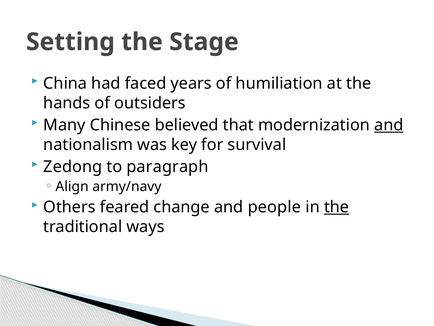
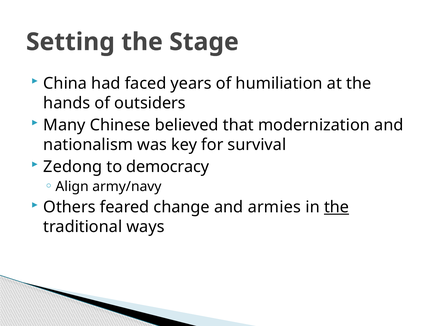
and underline: present -> none (389, 125)
paragraph: paragraph -> democracy (168, 166)
people: people -> armies (274, 207)
